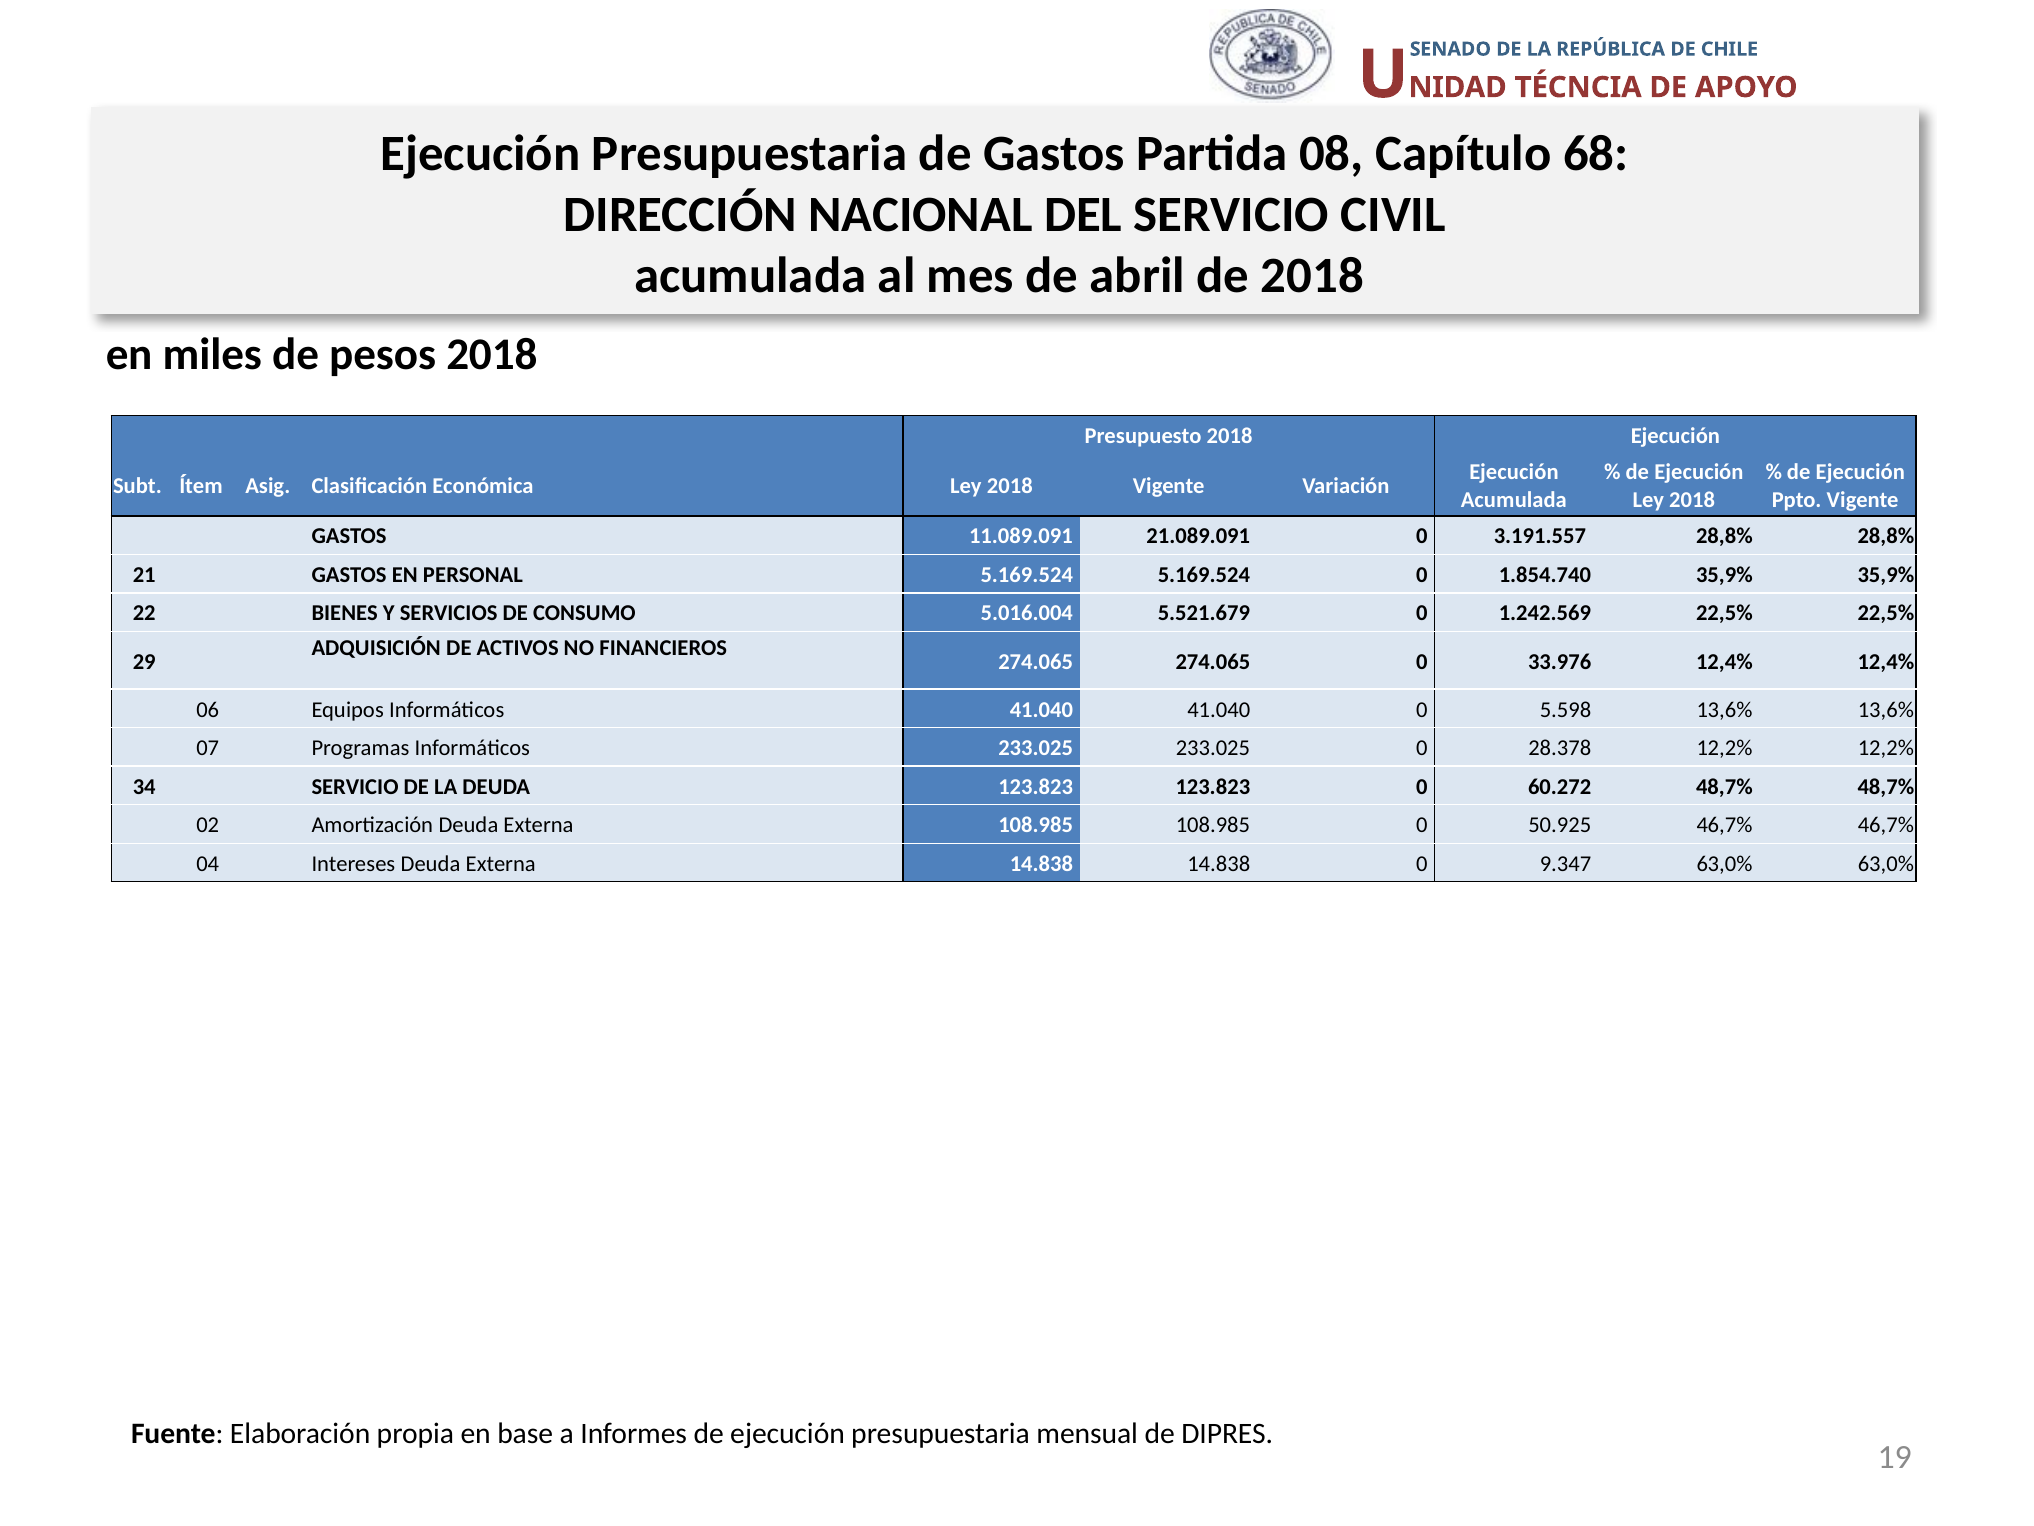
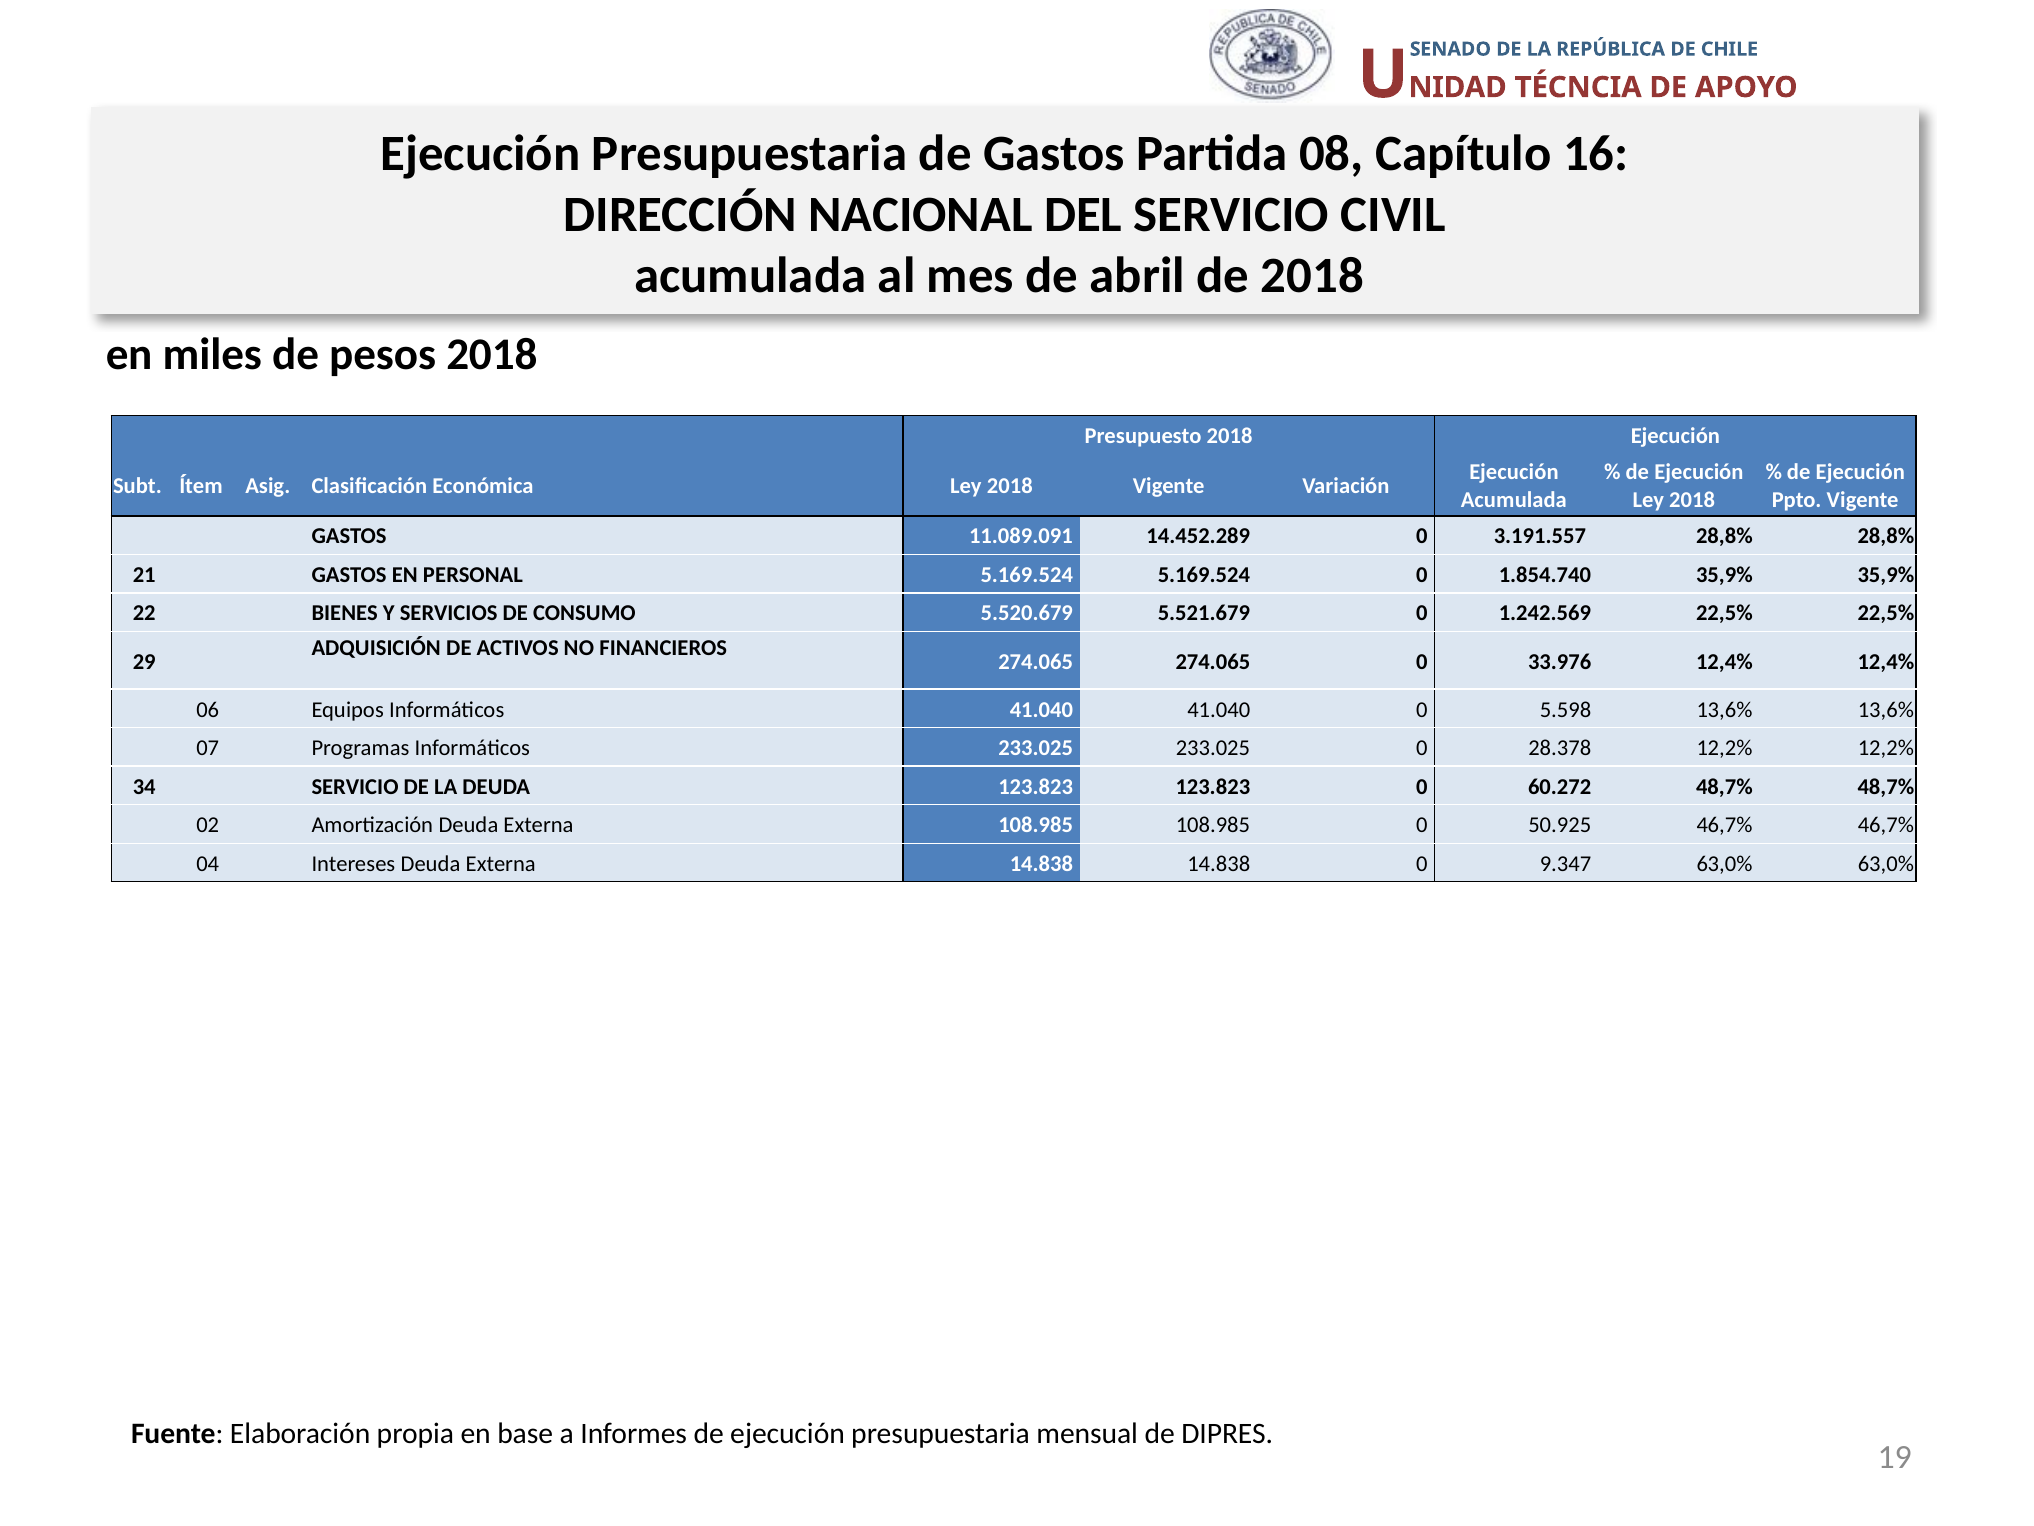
68: 68 -> 16 (1596, 153)
21.089.091: 21.089.091 -> 14.452.289 (1198, 536)
5.016.004: 5.016.004 -> 5.520.679 (1027, 613)
